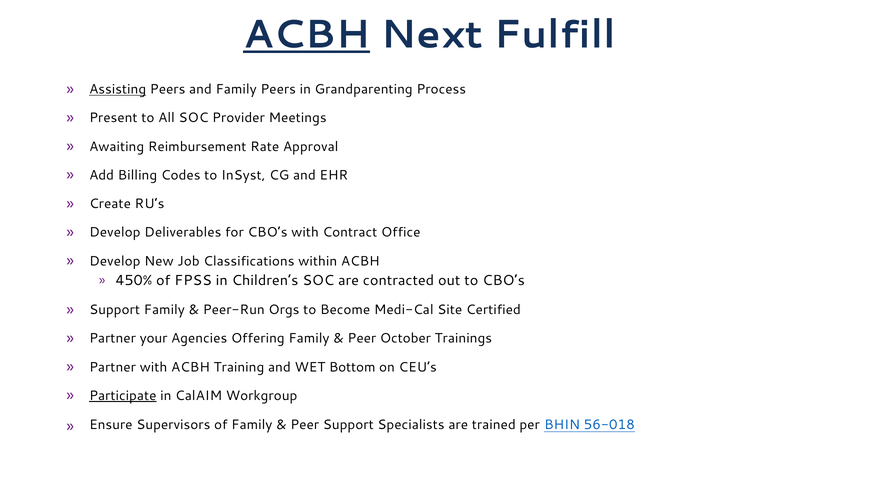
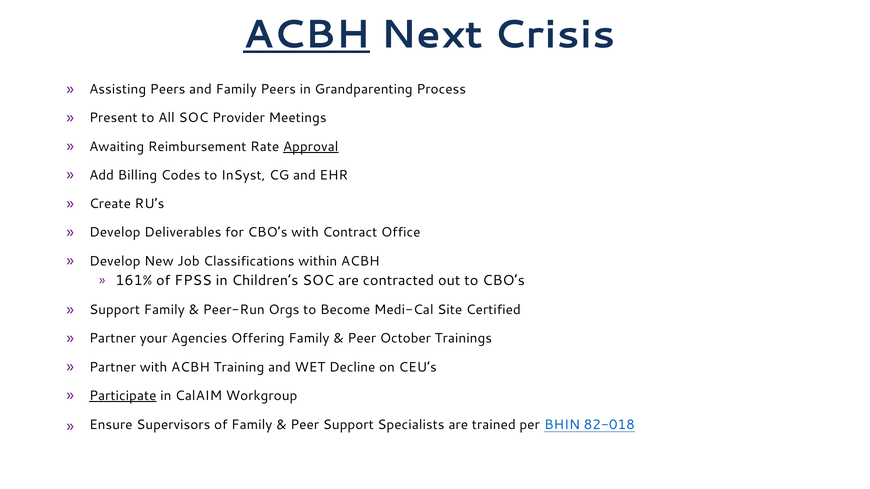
Fulfill: Fulfill -> Crisis (555, 35)
Assisting underline: present -> none (118, 89)
Approval underline: none -> present (311, 147)
450%: 450% -> 161% (134, 281)
Bottom: Bottom -> Decline (352, 367)
56-018: 56-018 -> 82-018 (609, 425)
